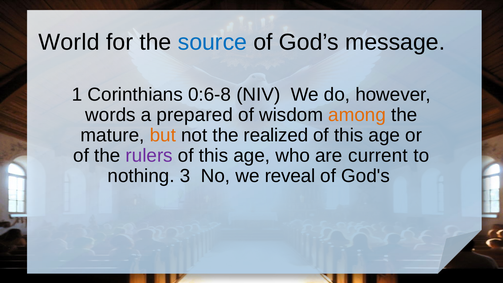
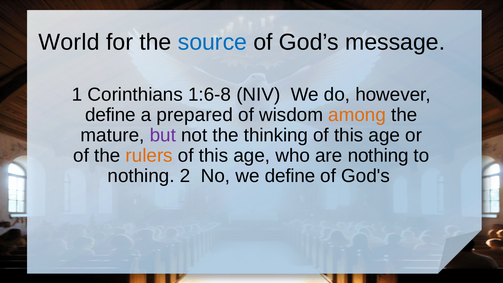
0:6-8: 0:6-8 -> 1:6-8 (210, 94)
words: words -> define (111, 115)
but colour: orange -> purple (163, 135)
realized: realized -> thinking (276, 135)
rulers colour: purple -> orange (149, 156)
are current: current -> nothing (378, 156)
3: 3 -> 2 (185, 176)
we reveal: reveal -> define (290, 176)
